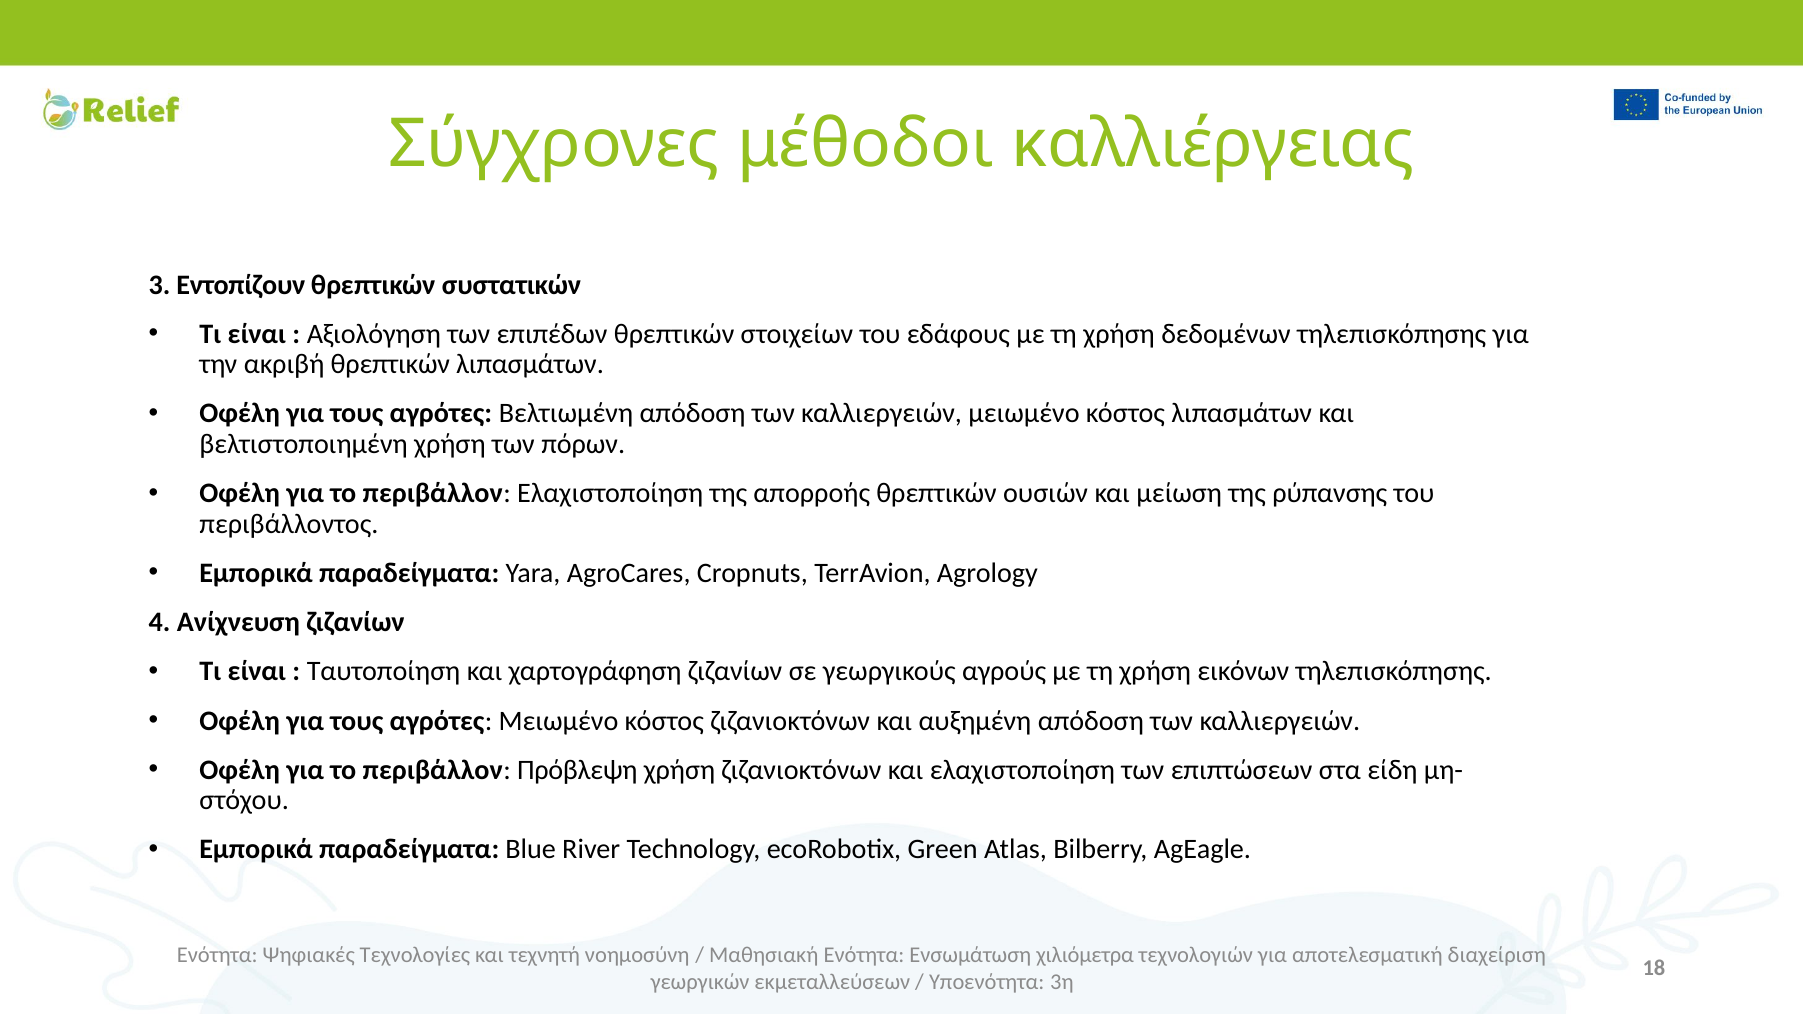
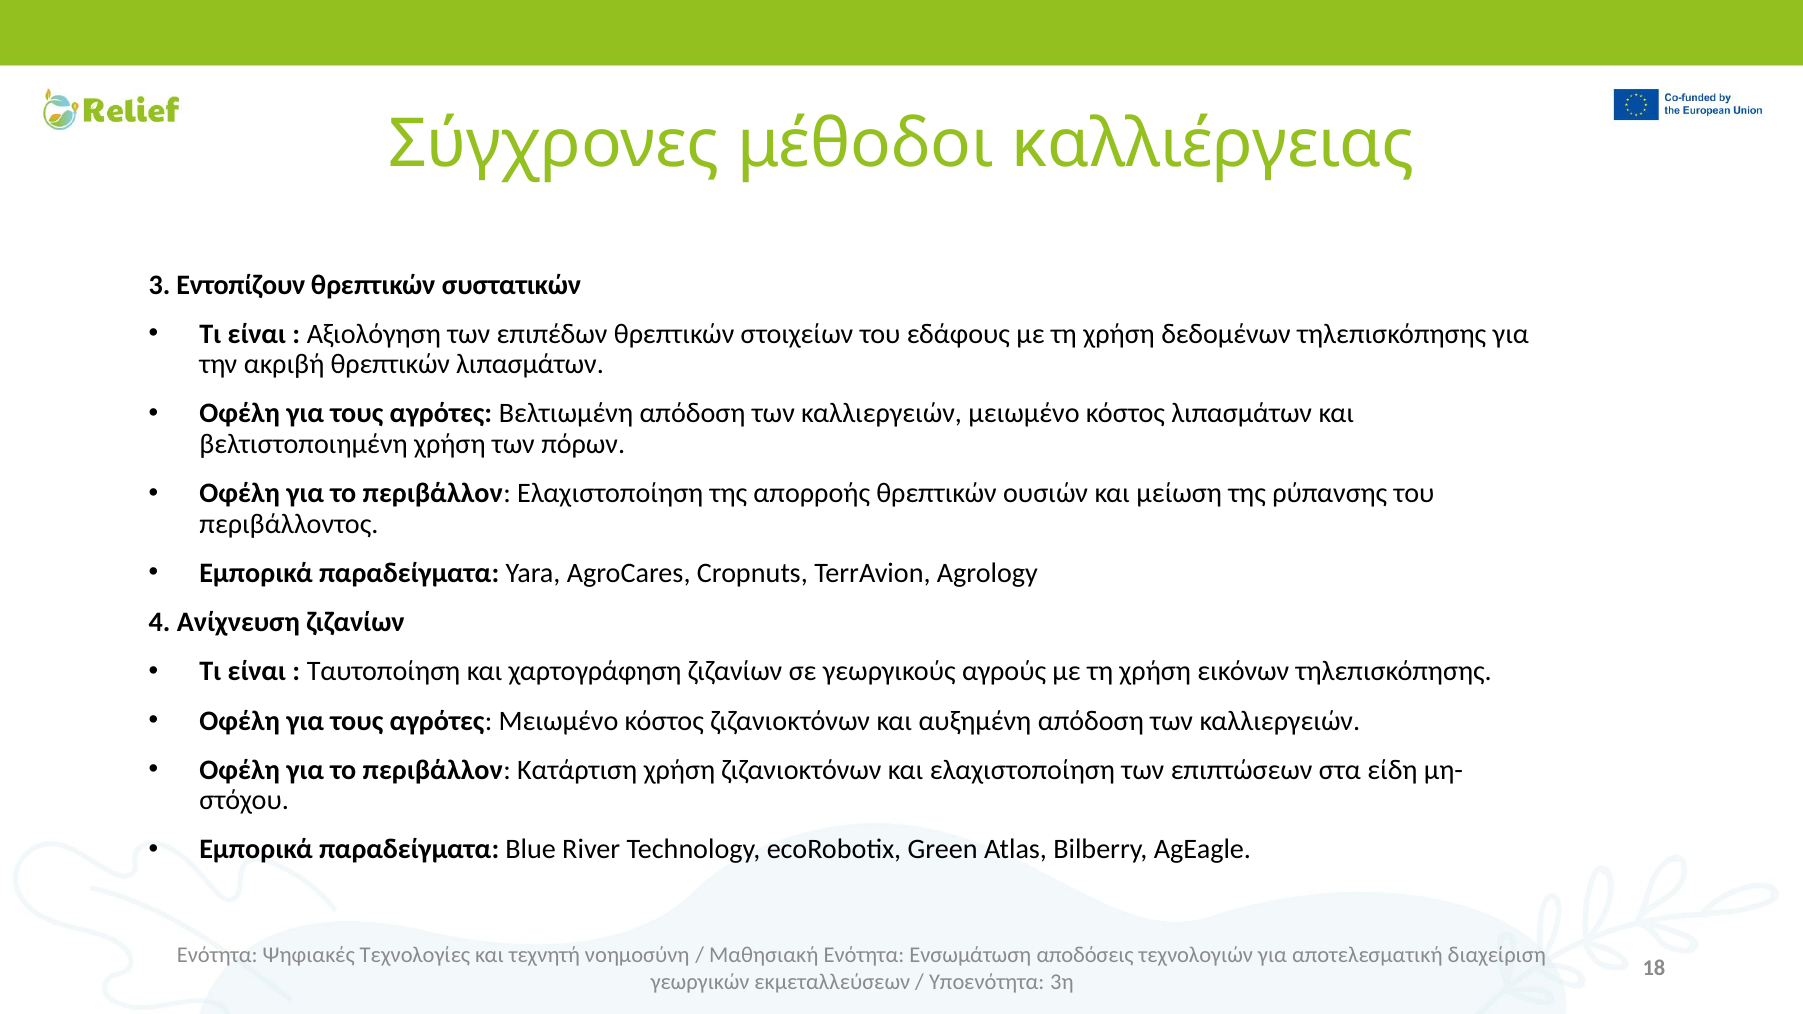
Πρόβλεψη: Πρόβλεψη -> Κατάρτιση (577, 770)
χιλιόμετρα: χιλιόμετρα -> αποδόσεις (1085, 955)
